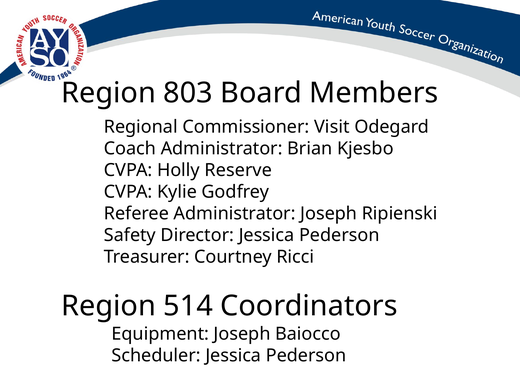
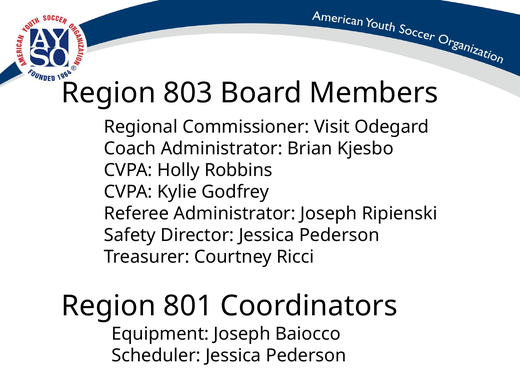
Reserve: Reserve -> Robbins (238, 170)
514: 514 -> 801 (188, 306)
